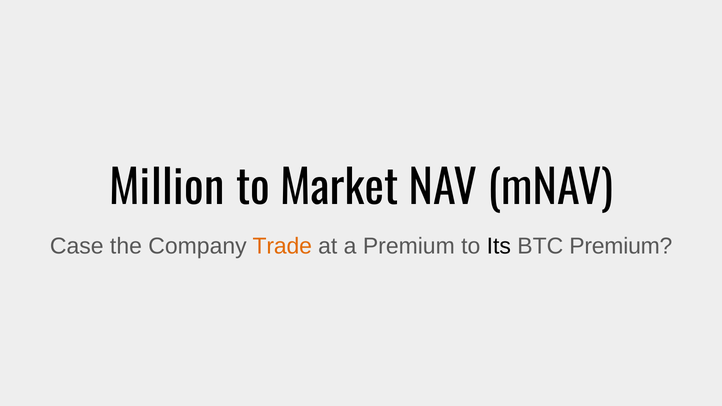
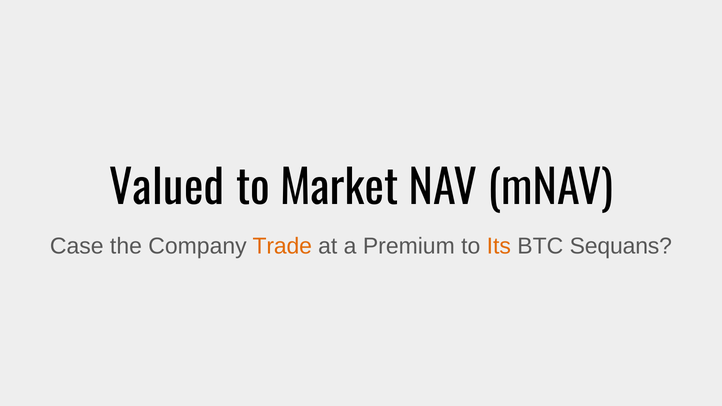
Million: Million -> Valued (167, 189)
Its colour: black -> orange (499, 246)
BTC Premium: Premium -> Sequans (621, 246)
